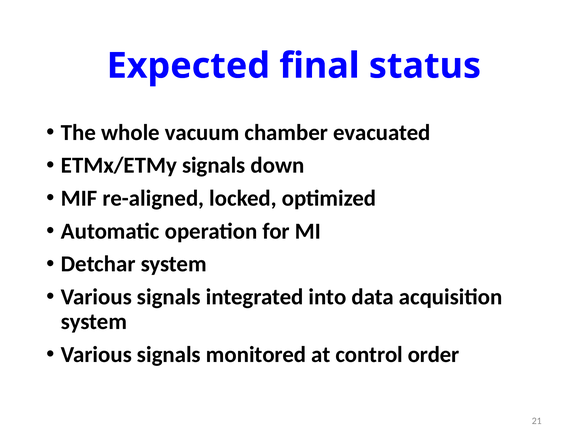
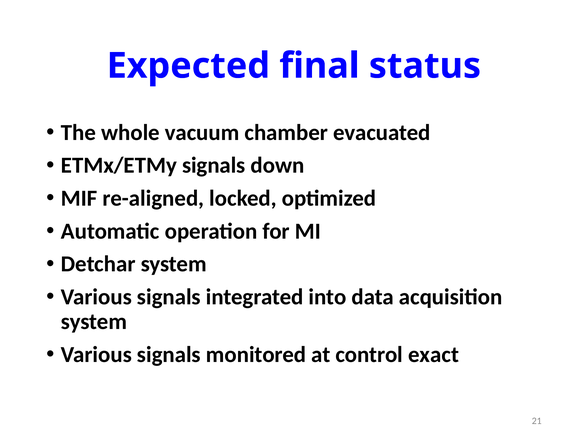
order: order -> exact (433, 354)
